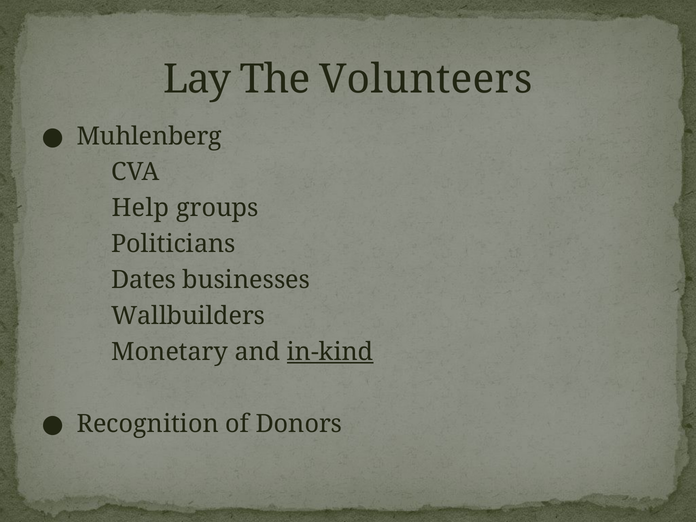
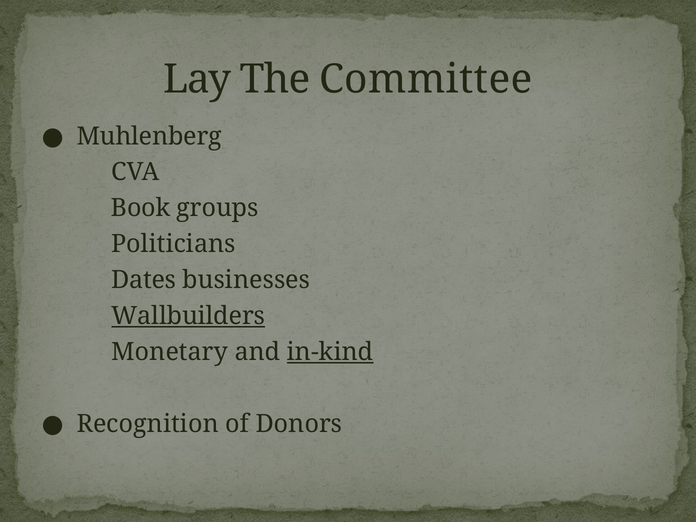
Volunteers: Volunteers -> Committee (426, 79)
Help: Help -> Book (141, 208)
Wallbuilders underline: none -> present (188, 316)
